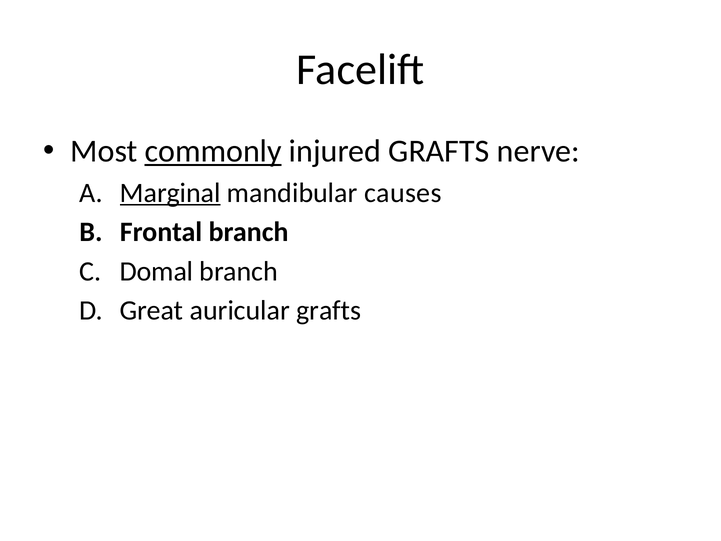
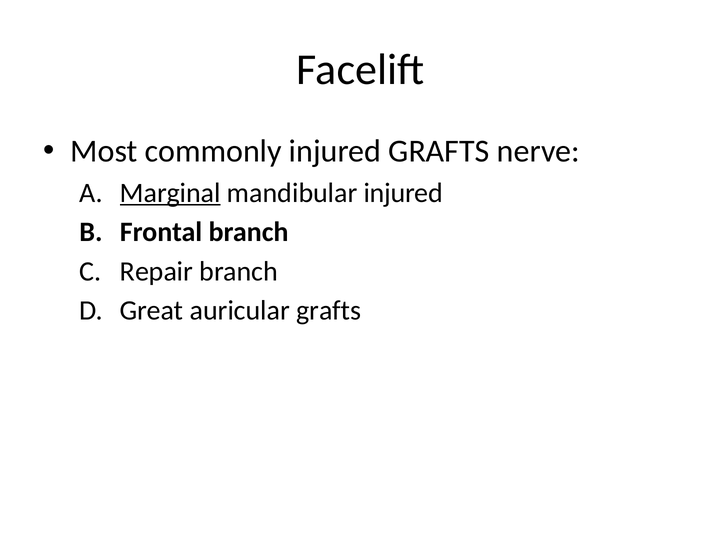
commonly underline: present -> none (213, 151)
mandibular causes: causes -> injured (403, 193)
Domal: Domal -> Repair (156, 271)
